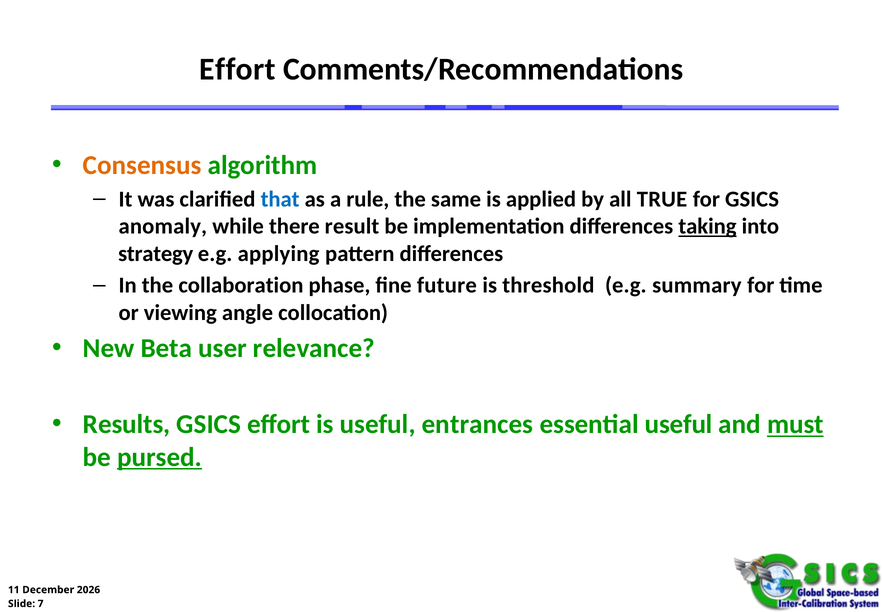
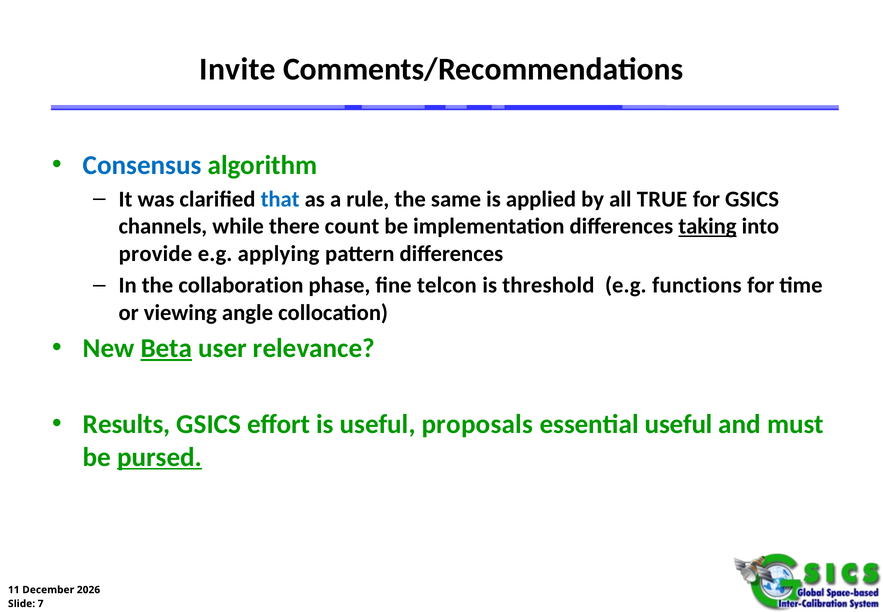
Effort: Effort -> Invite (238, 69)
Consensus colour: orange -> blue (142, 165)
anomaly: anomaly -> channels (163, 226)
result: result -> count (352, 226)
strategy: strategy -> provide (156, 253)
future: future -> telcon (447, 285)
summary: summary -> functions (697, 285)
Beta underline: none -> present (166, 348)
entrances: entrances -> proposals (477, 424)
must underline: present -> none (795, 424)
